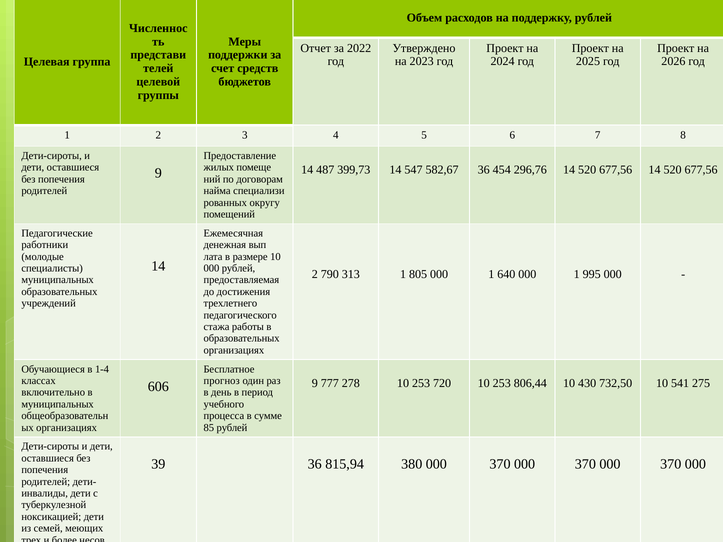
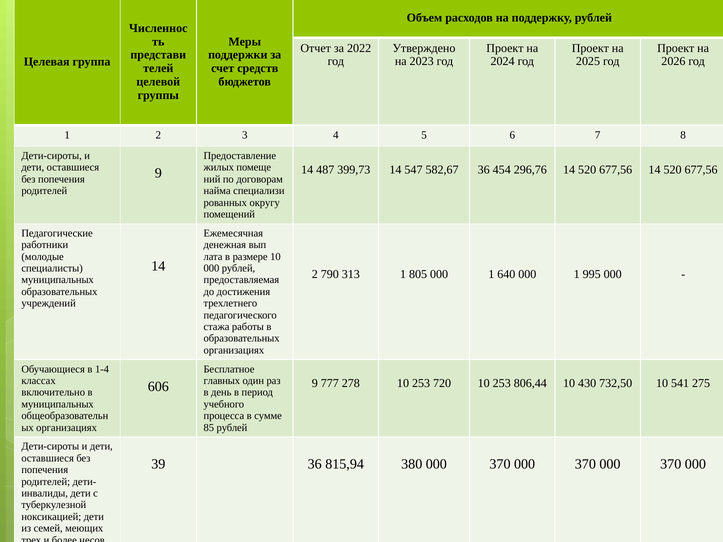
прогноз: прогноз -> главных (222, 381)
